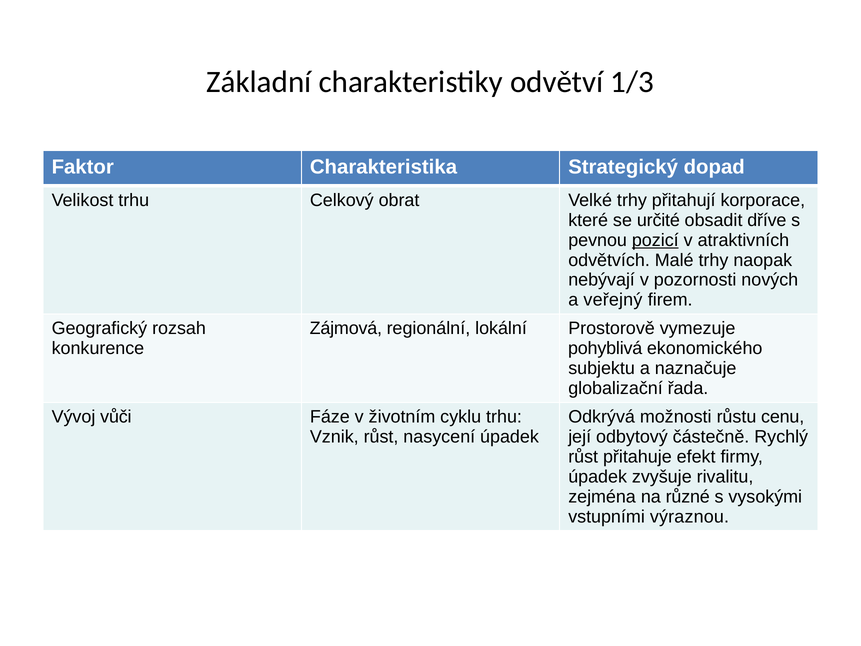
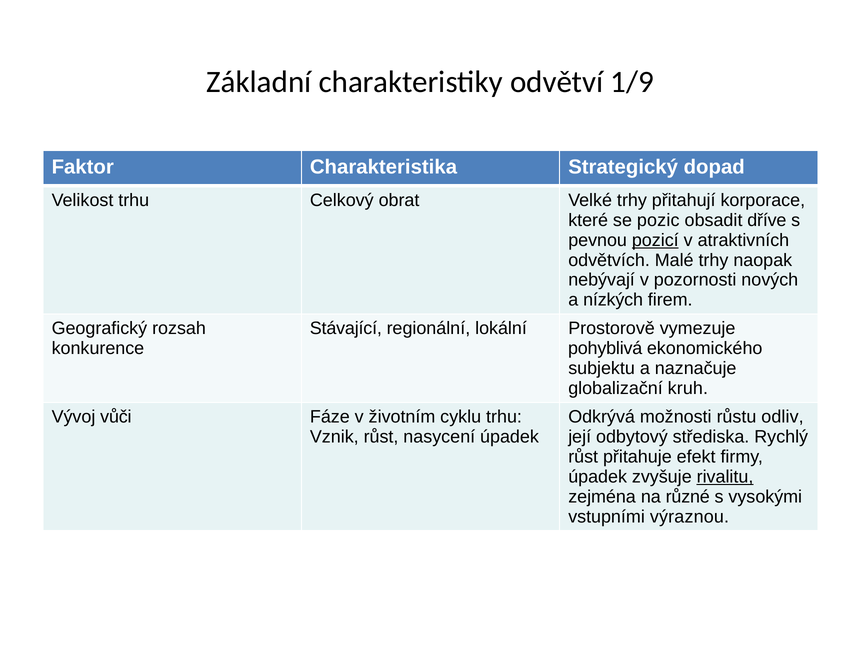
1/3: 1/3 -> 1/9 (632, 82)
určité: určité -> pozic (658, 220)
veřejný: veřejný -> nízkých (613, 300)
Zájmová: Zájmová -> Stávající (346, 328)
řada: řada -> kruh (688, 388)
cenu: cenu -> odliv (783, 417)
částečně: částečně -> střediska (711, 437)
rivalitu underline: none -> present (725, 477)
